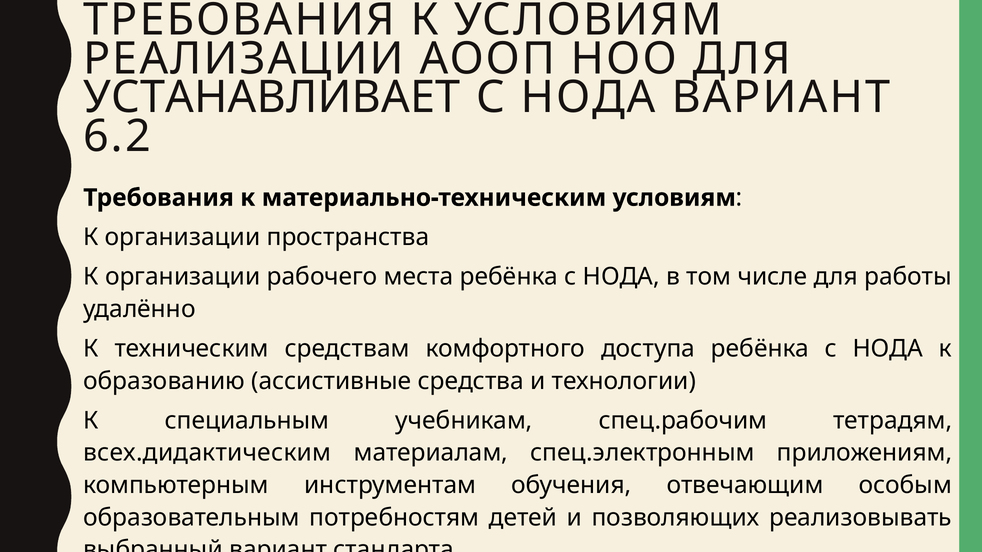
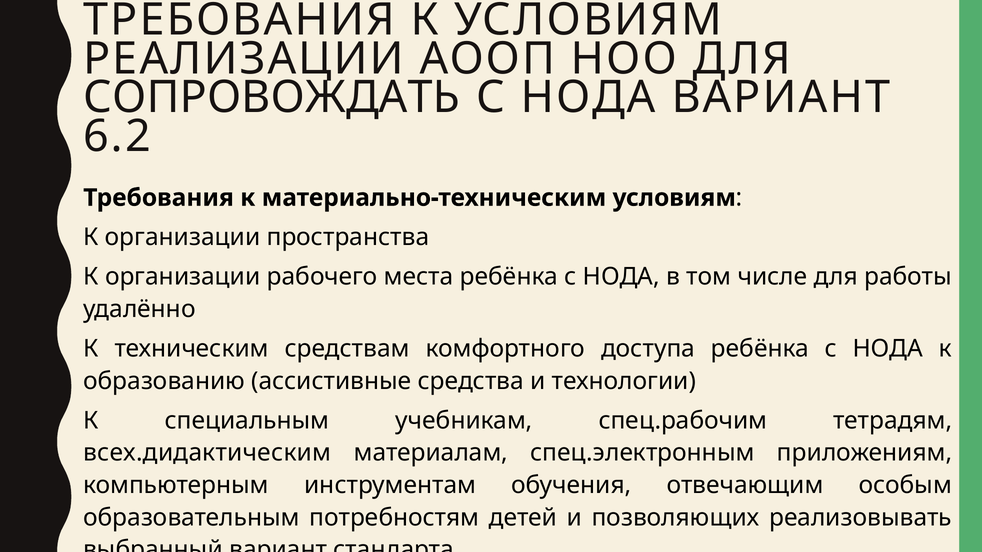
УСТАНАВЛИВАЕТ: УСТАНАВЛИВАЕТ -> СОПРОВОЖДАТЬ (272, 98)
